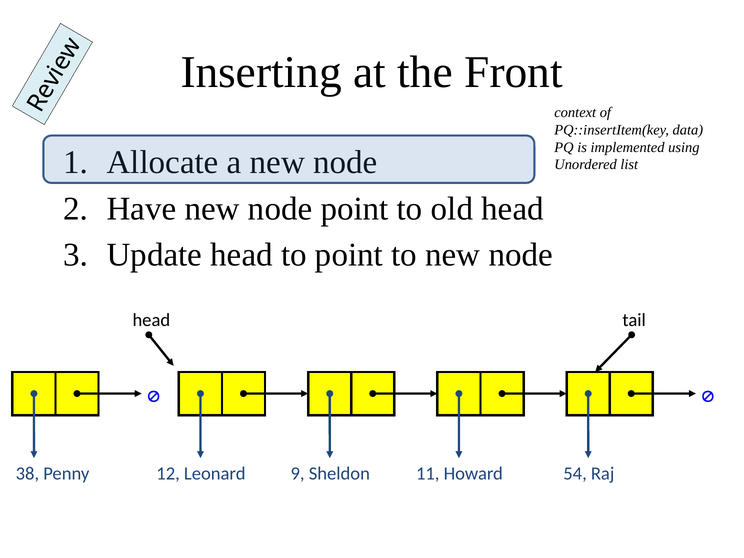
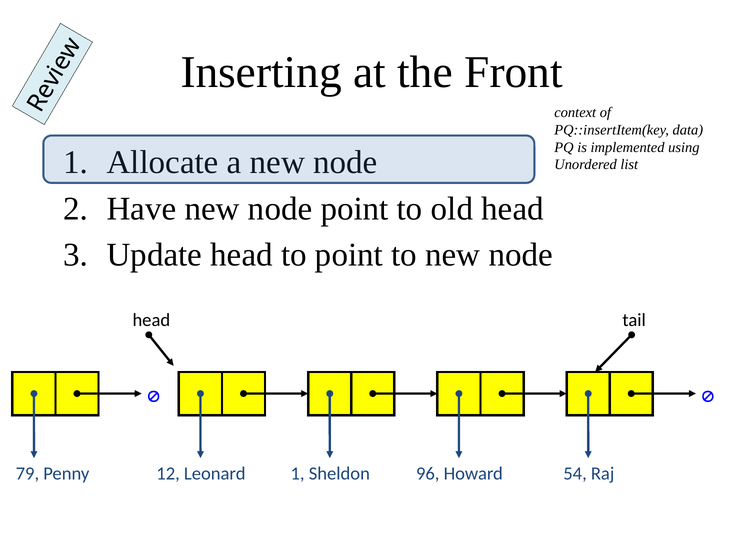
38: 38 -> 79 (27, 474)
Leonard 9: 9 -> 1 (298, 474)
11: 11 -> 96 (428, 474)
